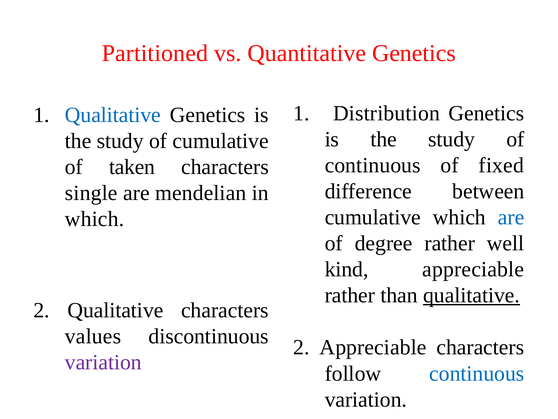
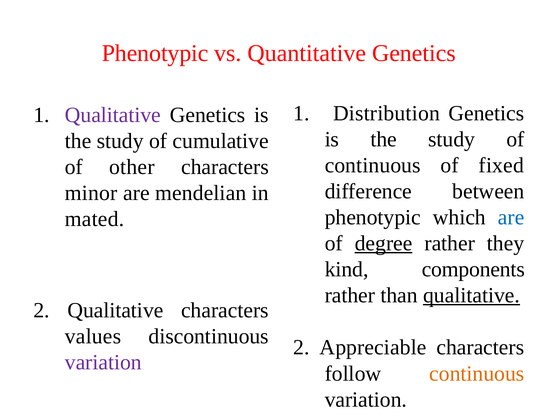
Partitioned: Partitioned -> Phenotypic (155, 53)
Qualitative colour: blue -> purple (113, 115)
taken: taken -> other (132, 167)
single: single -> minor (91, 193)
cumulative: cumulative -> phenotypic (373, 217)
which: which -> mated (95, 219)
degree underline: none -> present (384, 243)
well: well -> they (506, 243)
kind appreciable: appreciable -> components (473, 269)
continuous colour: blue -> orange (477, 373)
